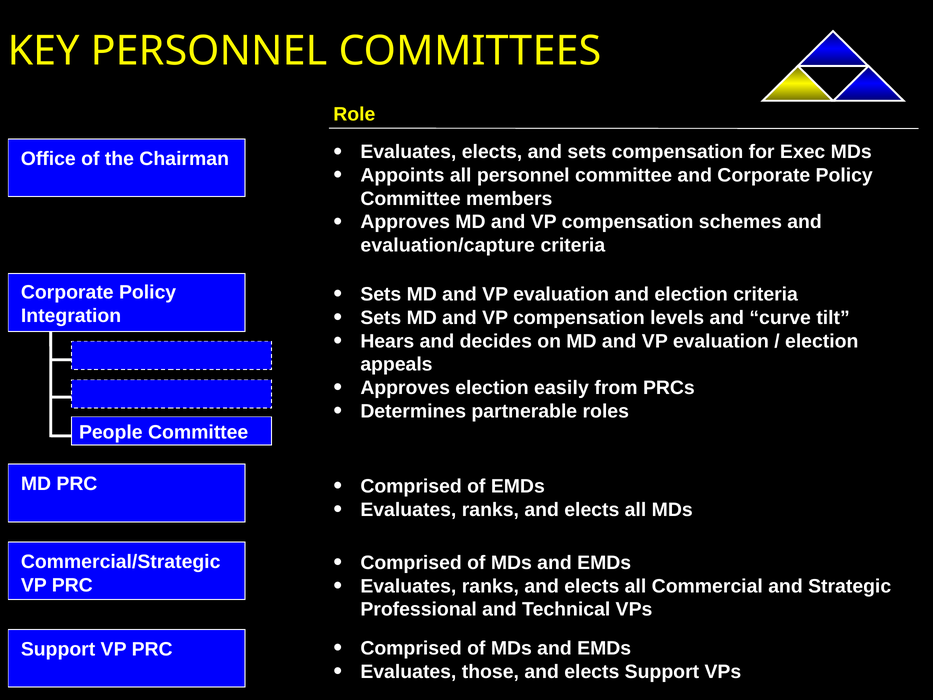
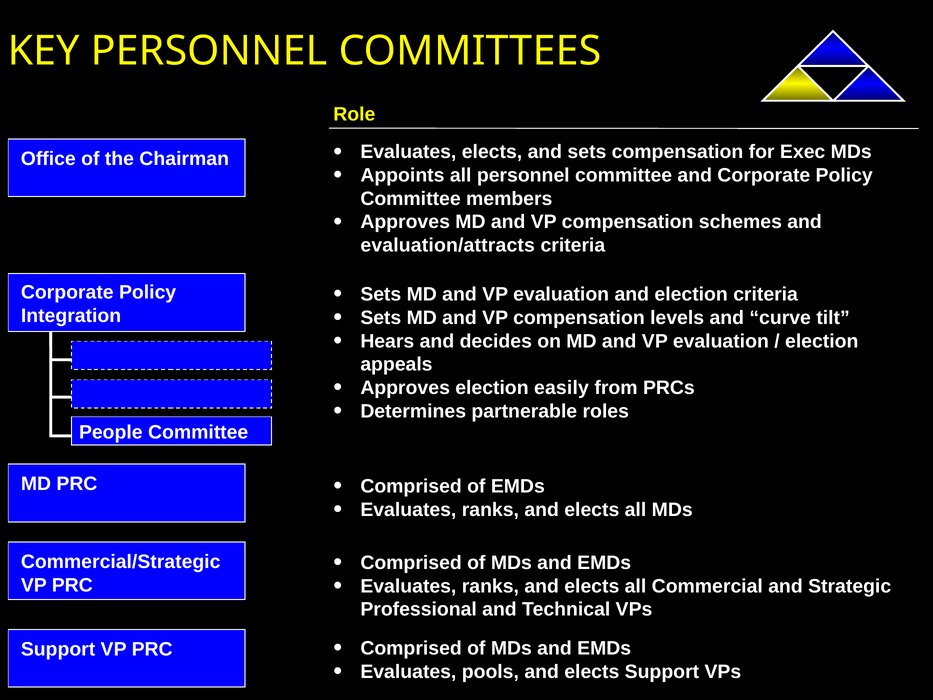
evaluation/capture: evaluation/capture -> evaluation/attracts (448, 245)
those: those -> pools (490, 671)
